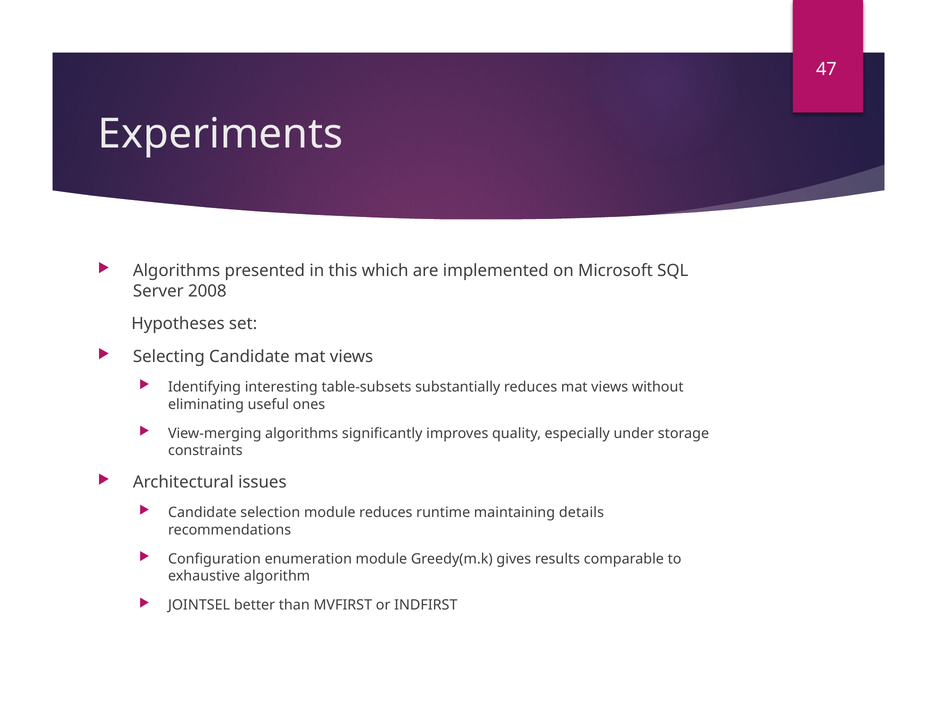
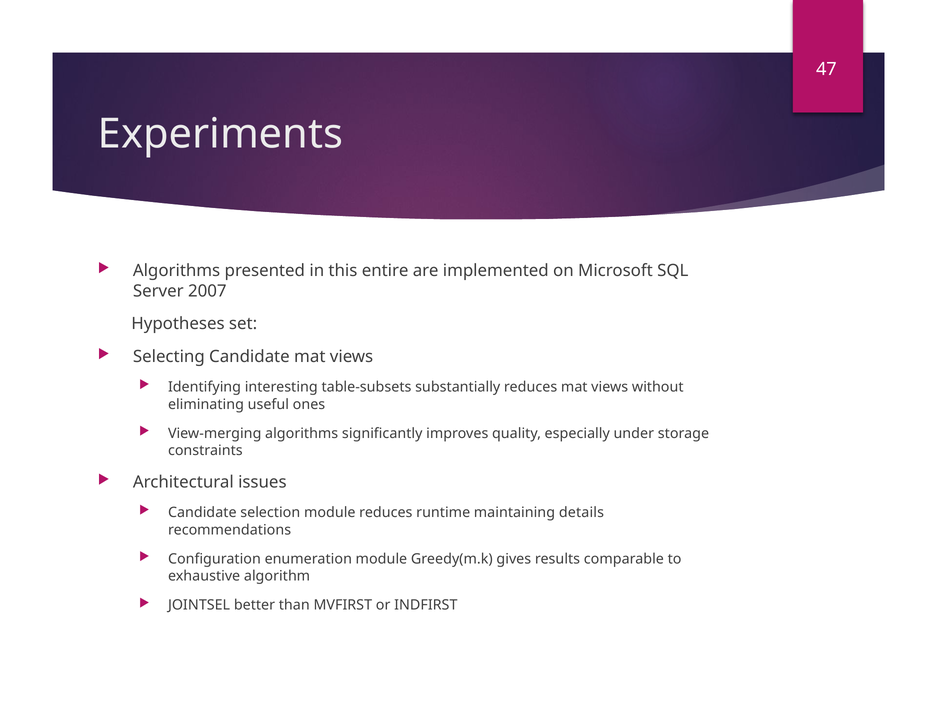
which: which -> entire (385, 271)
2008: 2008 -> 2007 (207, 291)
